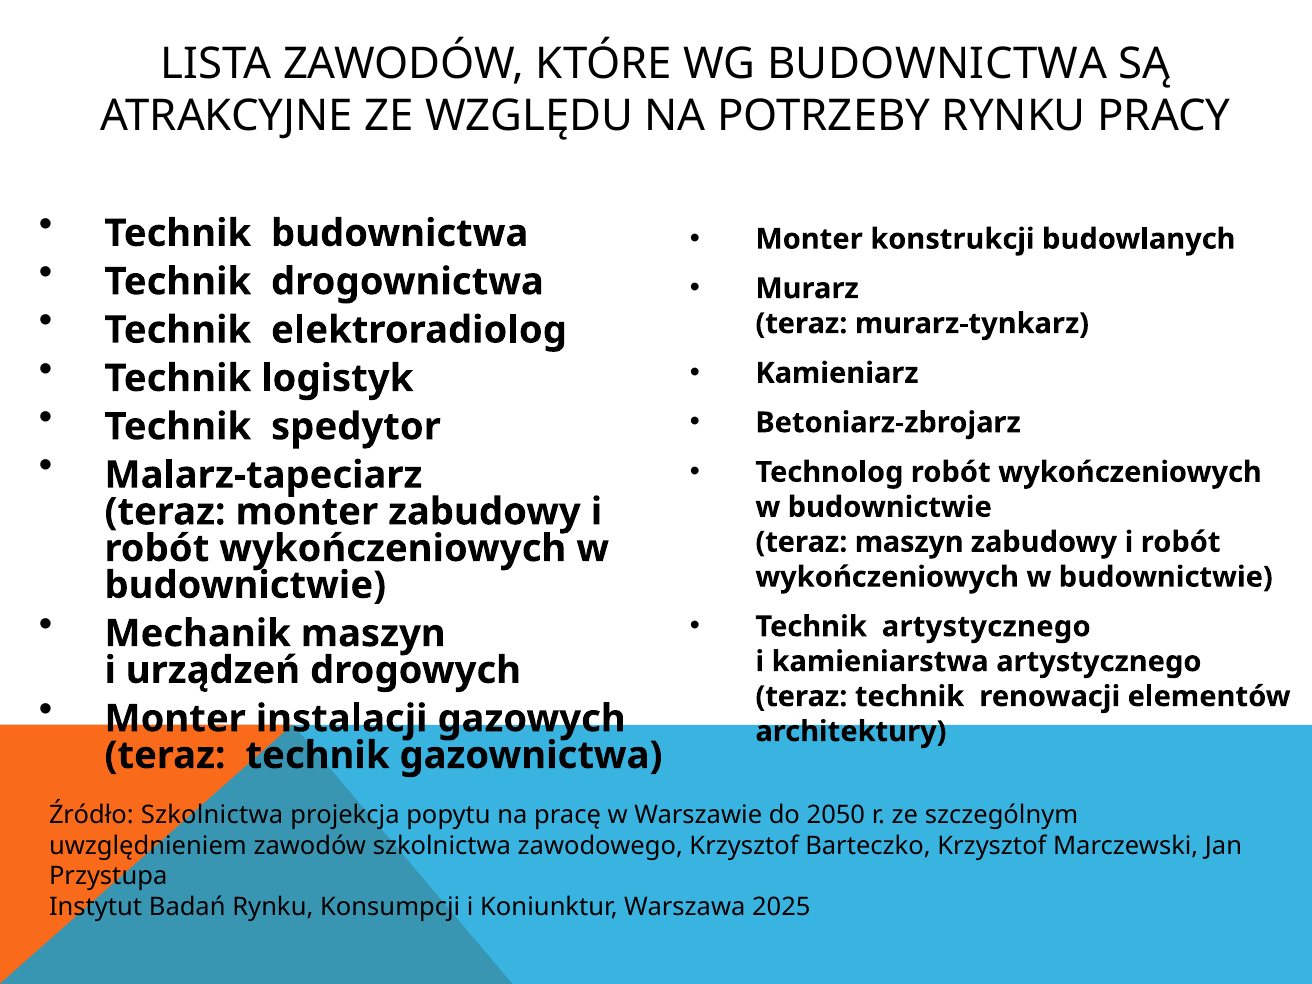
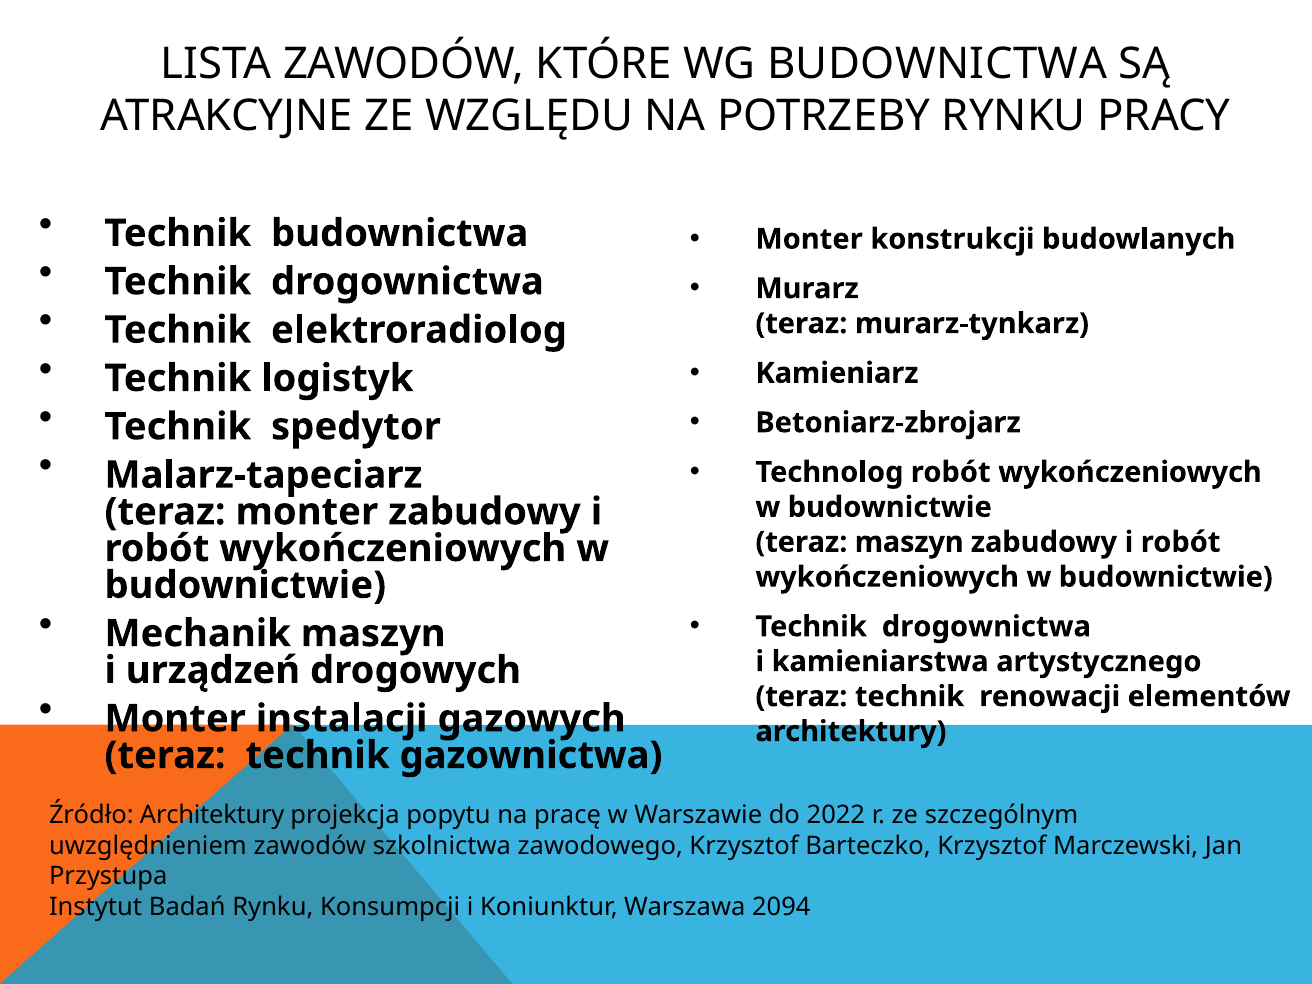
artystycznego: artystycznego -> drogownictwa (986, 627)
Źródło Szkolnictwa: Szkolnictwa -> Architektury (212, 815)
2050: 2050 -> 2022 (836, 815)
2025: 2025 -> 2094 (781, 907)
